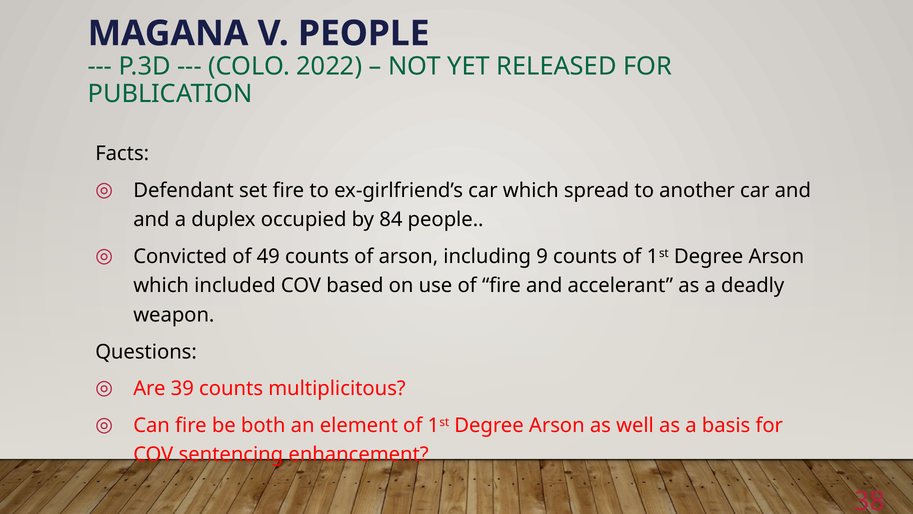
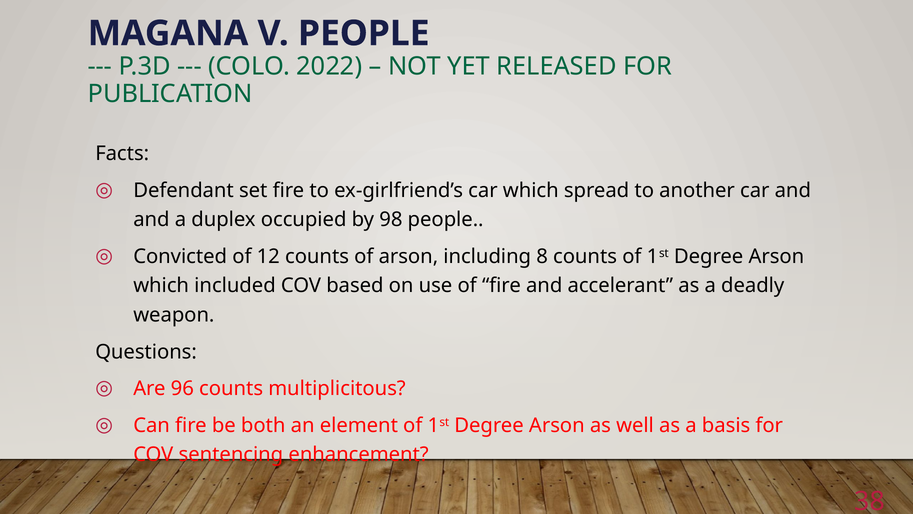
84: 84 -> 98 (391, 220)
49: 49 -> 12 (268, 256)
9: 9 -> 8 (542, 256)
39: 39 -> 96 (182, 388)
